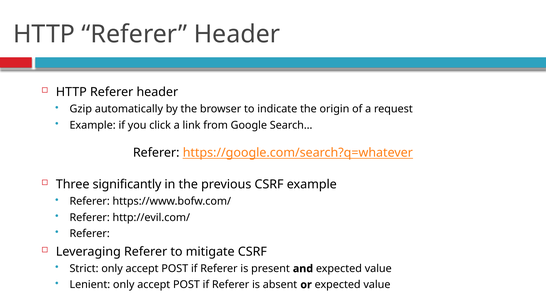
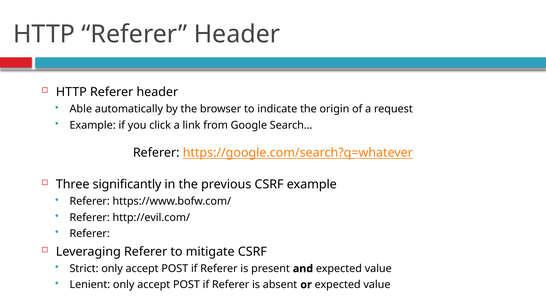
Gzip: Gzip -> Able (81, 109)
